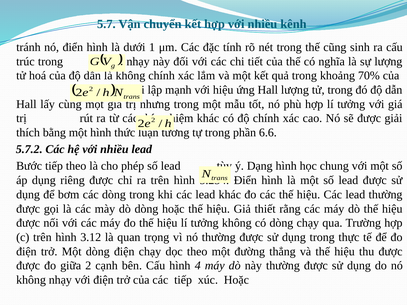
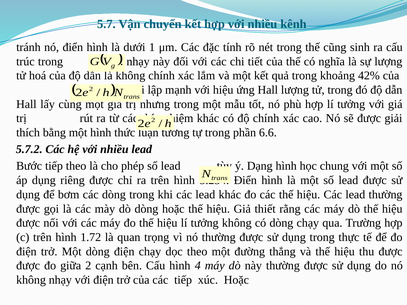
70%: 70% -> 42% (369, 76)
3.12: 3.12 -> 1.72 (91, 237)
